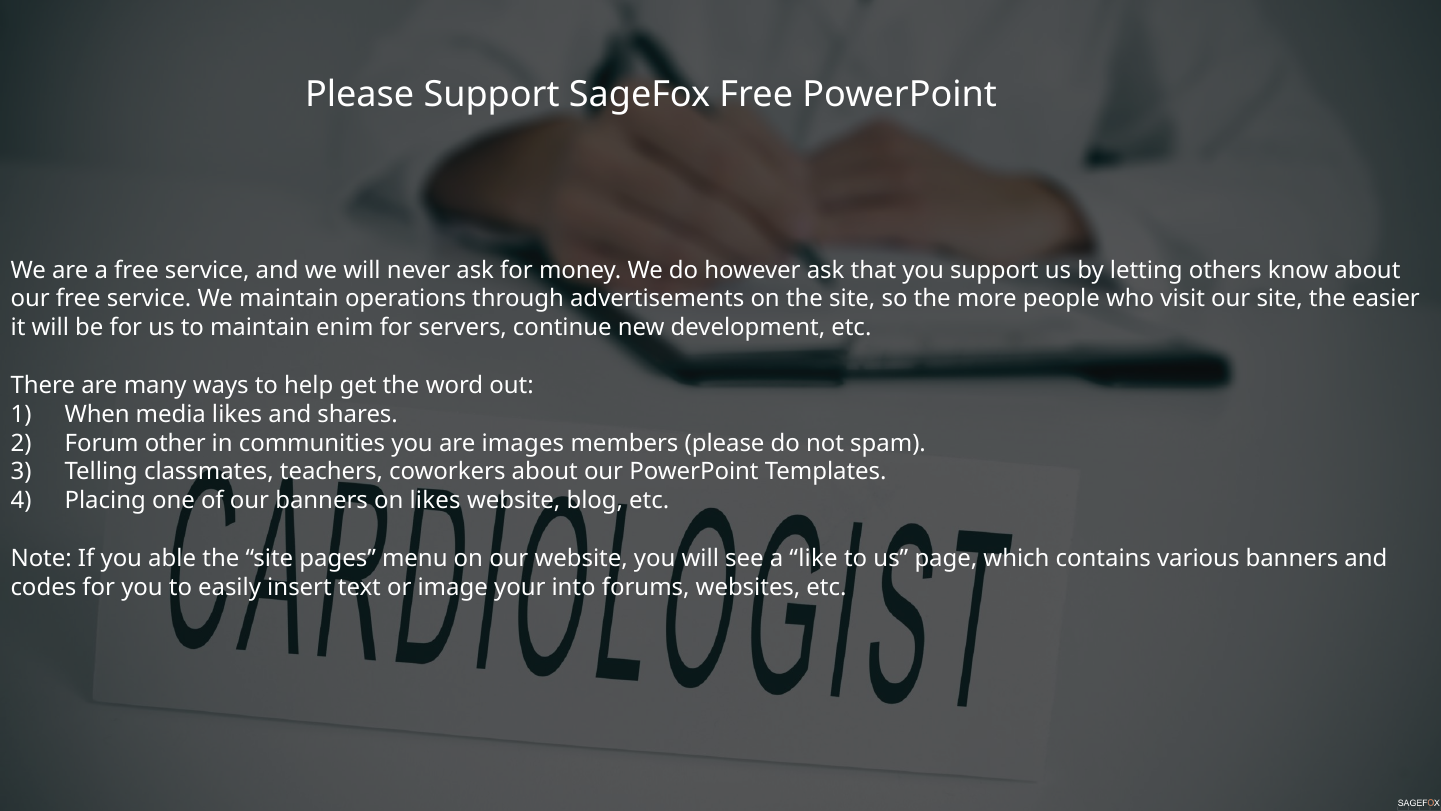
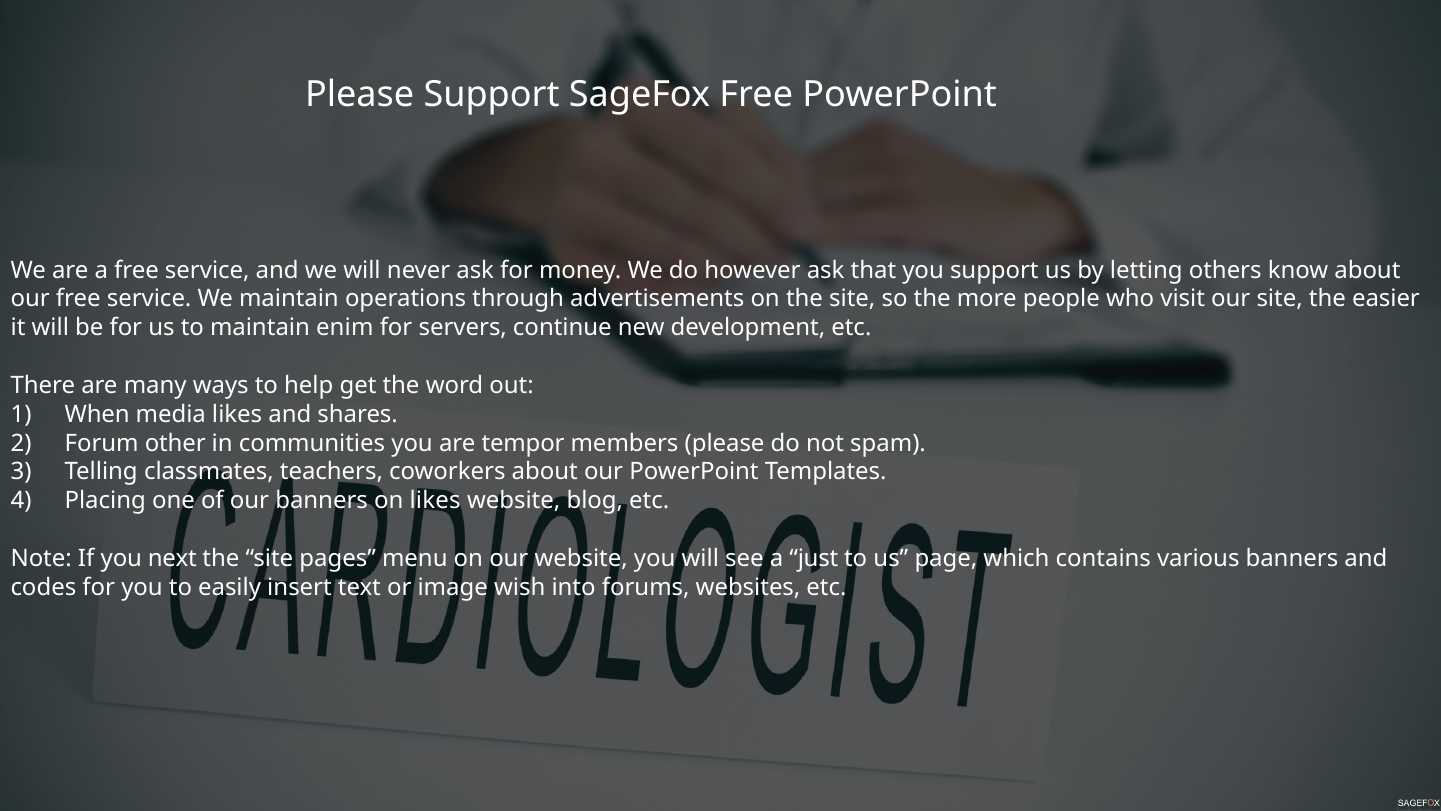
images: images -> tempor (523, 443)
able: able -> next (172, 558)
like: like -> just (814, 558)
your: your -> wish (520, 587)
